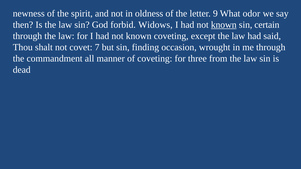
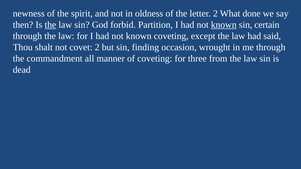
letter 9: 9 -> 2 (215, 13)
odor: odor -> done (252, 13)
the underline: none -> present (50, 25)
Widows: Widows -> Partition (155, 25)
covet 7: 7 -> 2 (97, 47)
